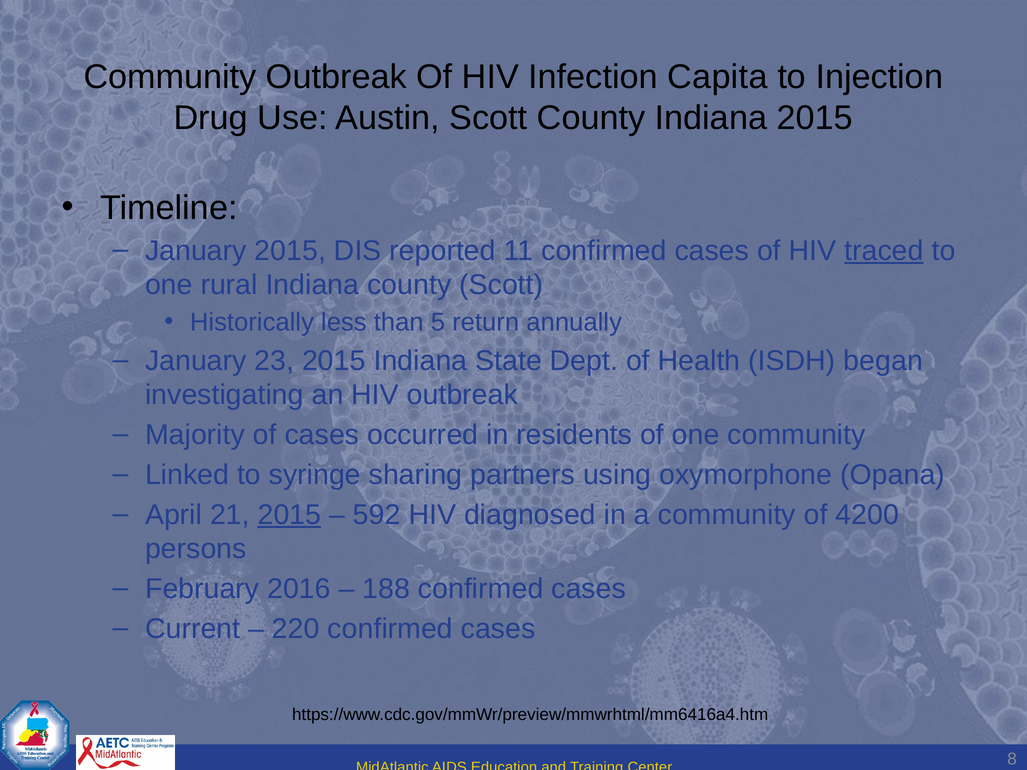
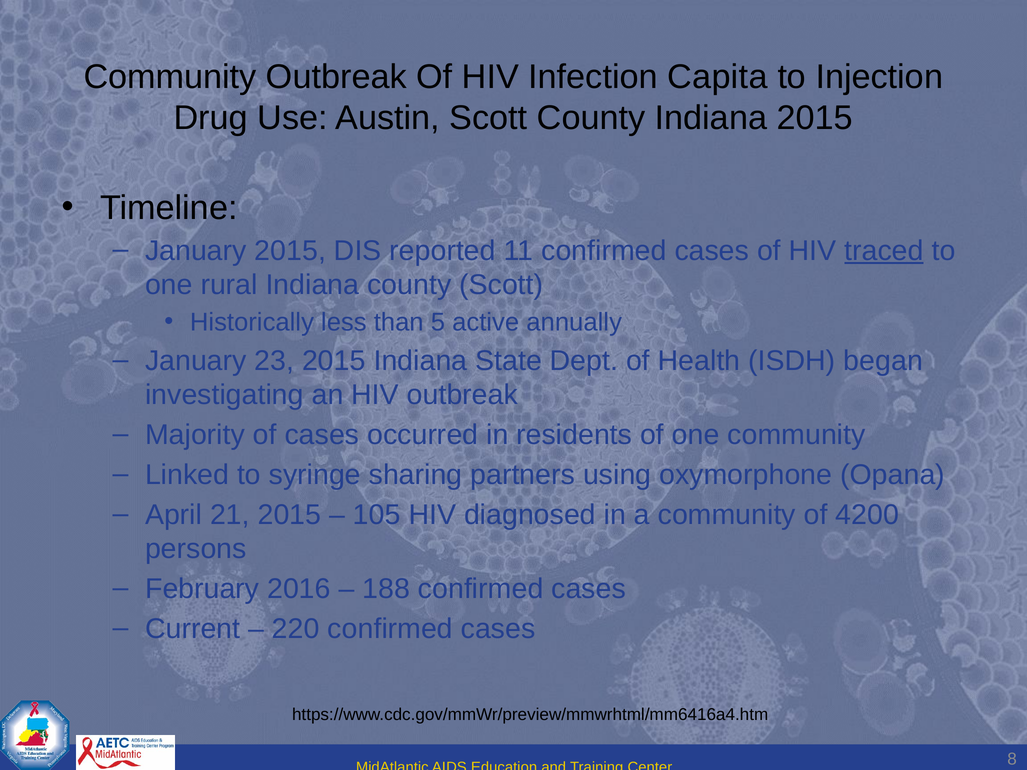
return: return -> active (486, 322)
2015 underline: present -> none (289, 515)
592: 592 -> 105 (377, 515)
